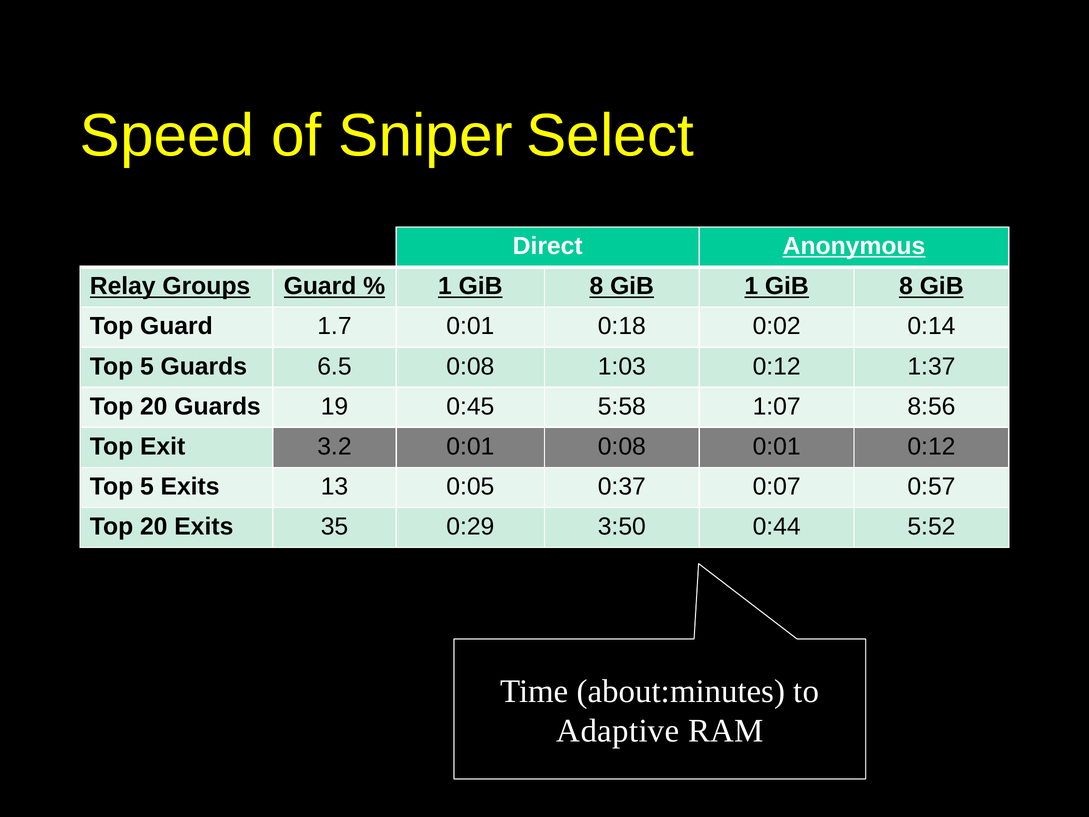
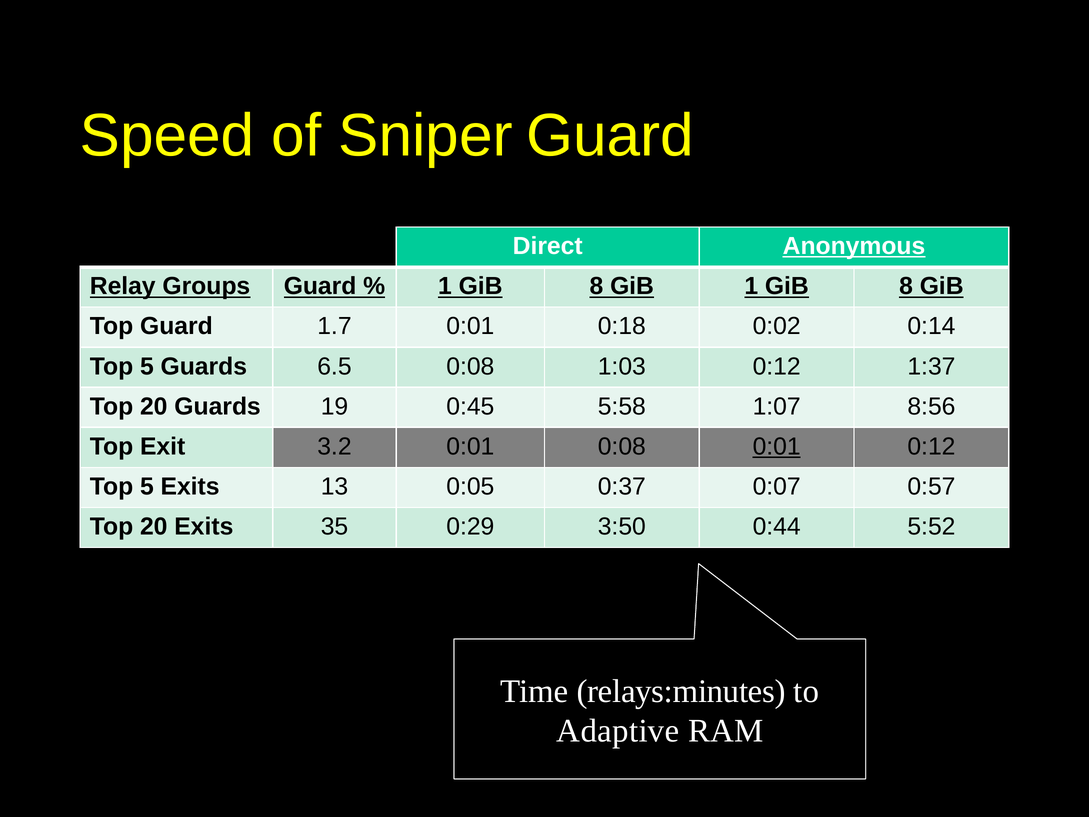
Sniper Select: Select -> Guard (610, 136)
0:01 underline: none -> present (777, 447)
about:minutes: about:minutes -> relays:minutes (681, 692)
